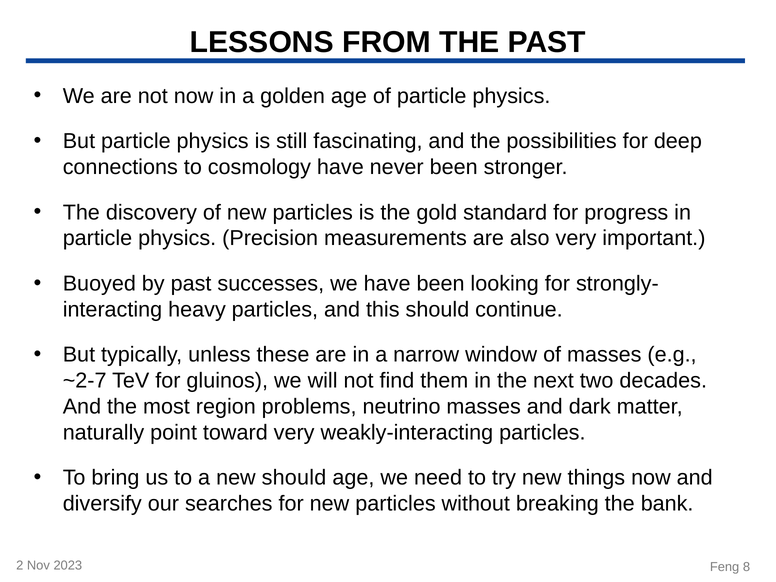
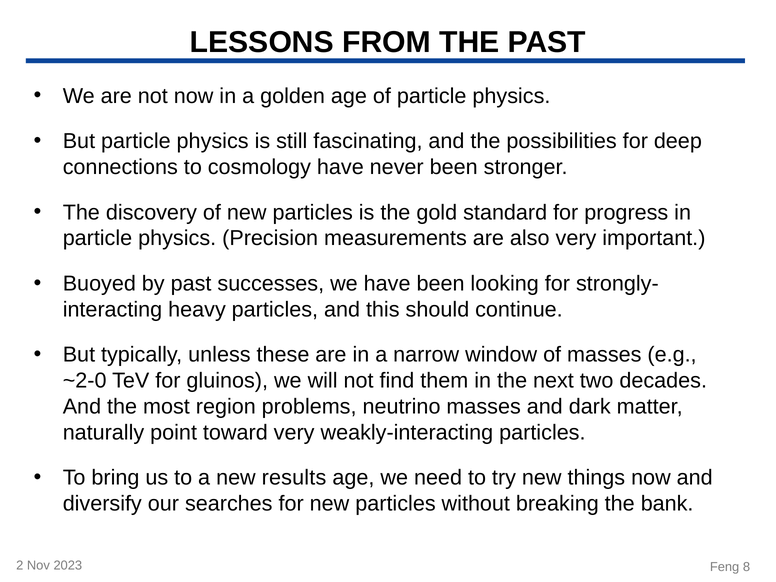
~2-7: ~2-7 -> ~2-0 (85, 381)
new should: should -> results (294, 478)
